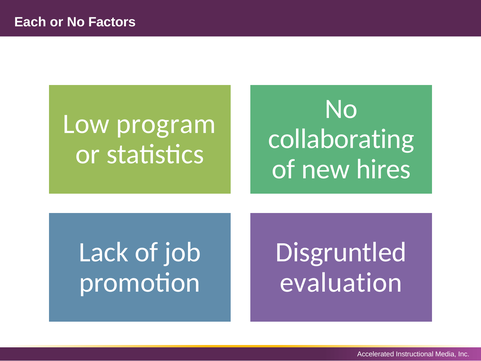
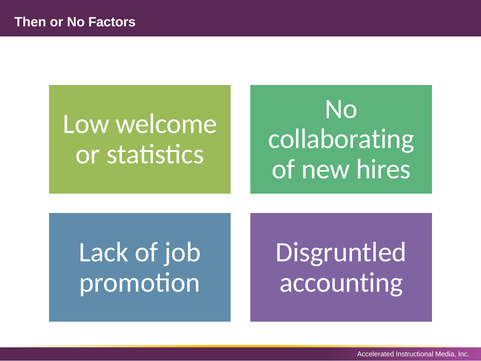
Each: Each -> Then (30, 22)
program: program -> welcome (166, 124)
evaluation: evaluation -> accounting (341, 282)
